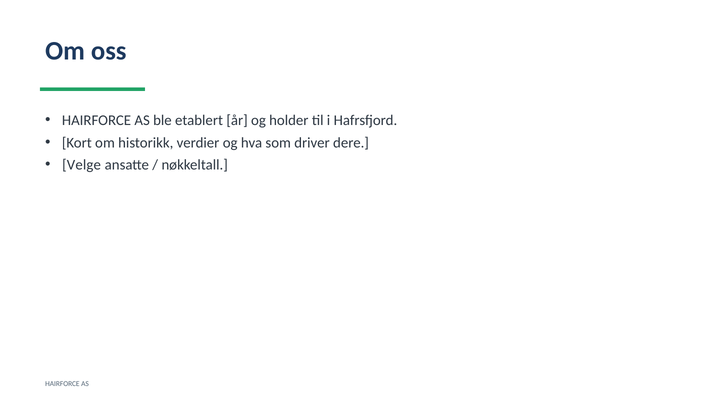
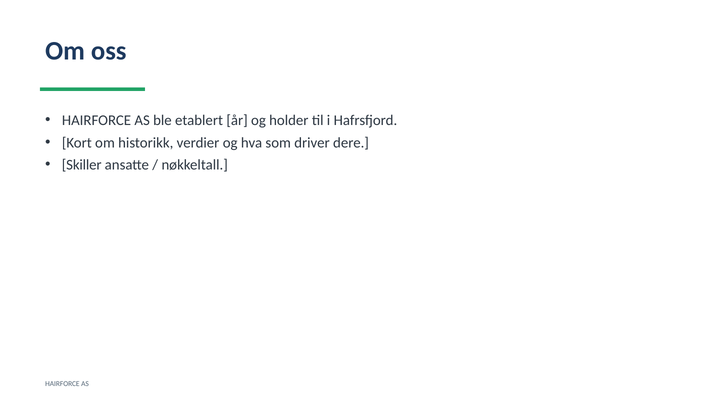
Velge: Velge -> Skiller (82, 165)
